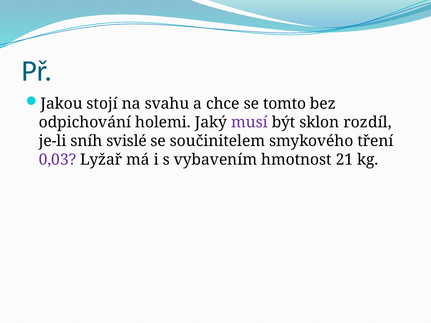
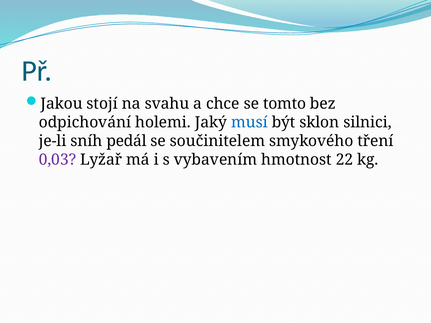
musí colour: purple -> blue (249, 122)
rozdíl: rozdíl -> silnici (368, 122)
svislé: svislé -> pedál (127, 141)
21: 21 -> 22 (344, 160)
